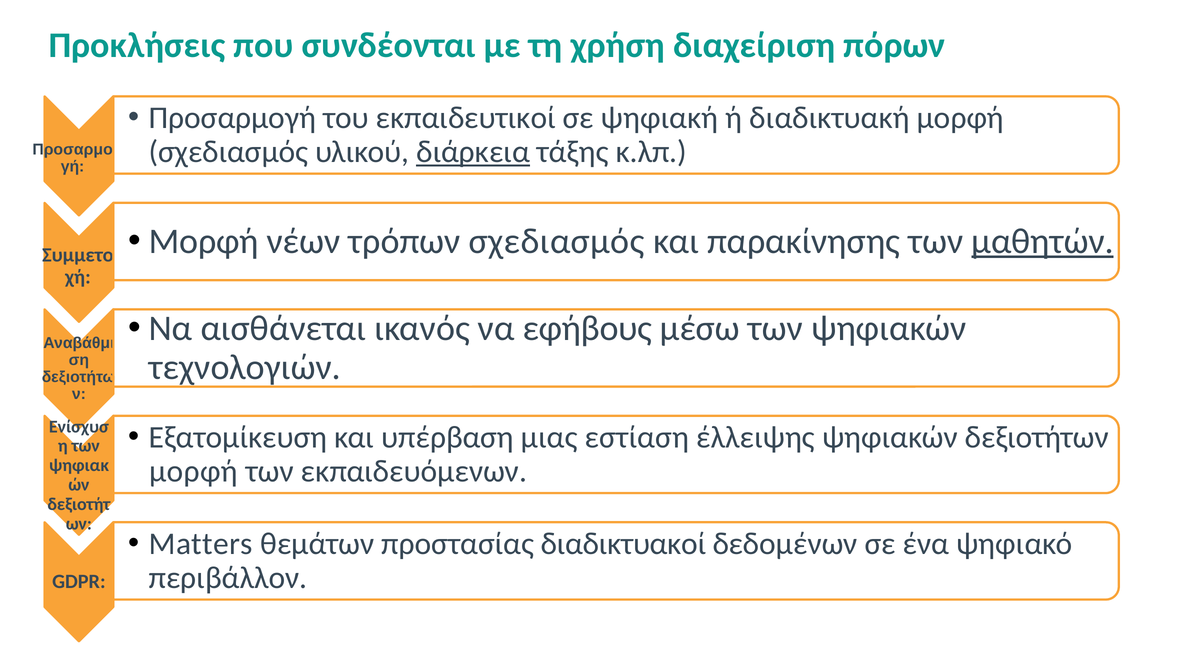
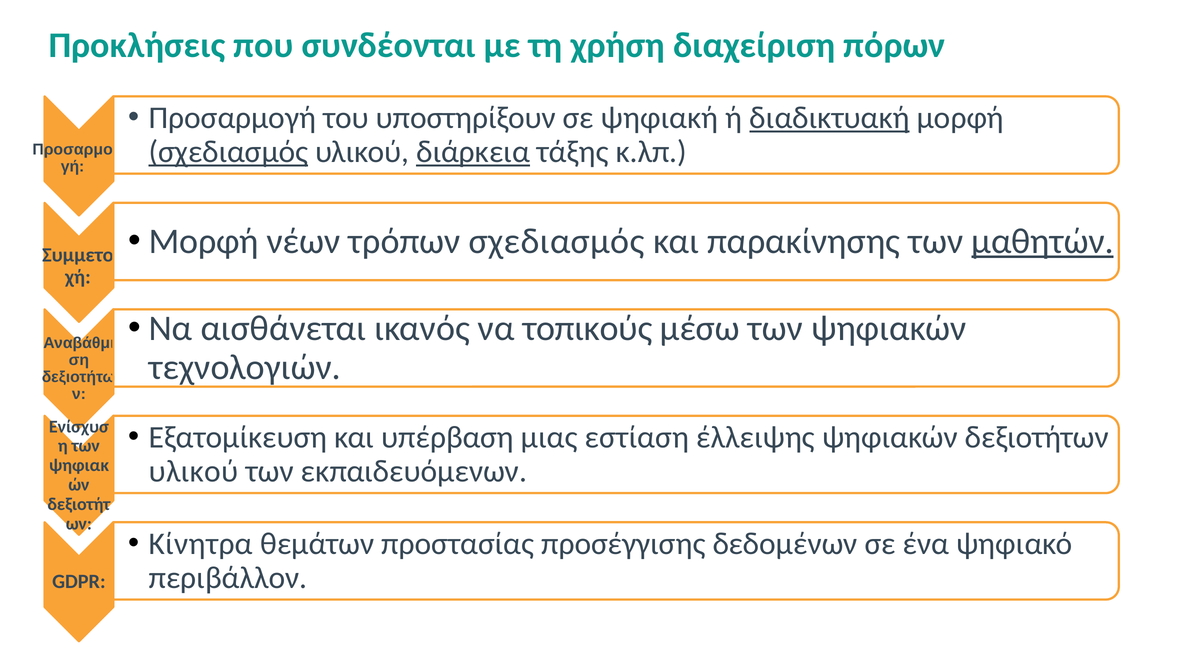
εκπαιδευτικοί: εκπαιδευτικοί -> υποστηρίξουν (466, 118)
διαδικτυακή underline: none -> present (830, 118)
σχεδιασμός underline: none -> present (228, 152)
εφήβους: εφήβους -> τοπικούς (587, 328)
μορφή: μορφή -> υλικού (194, 471)
Matters: Matters -> Κίνητρα (201, 544)
διαδικτυακοί: διαδικτυακοί -> προσέγγισης (623, 544)
